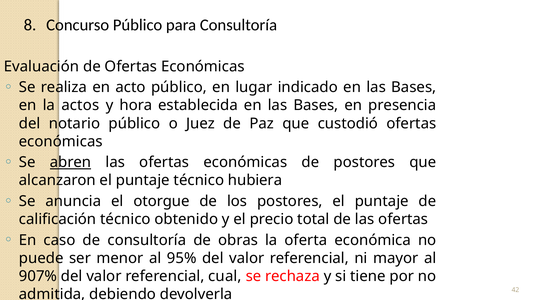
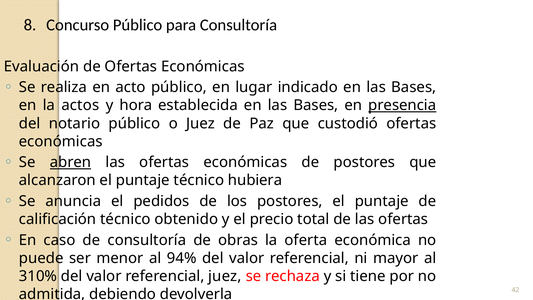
presencia underline: none -> present (402, 105)
otorgue: otorgue -> pedidos (161, 201)
95%: 95% -> 94% (182, 258)
907%: 907% -> 310% (38, 276)
referencial cual: cual -> juez (225, 276)
